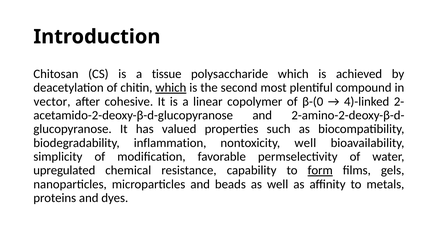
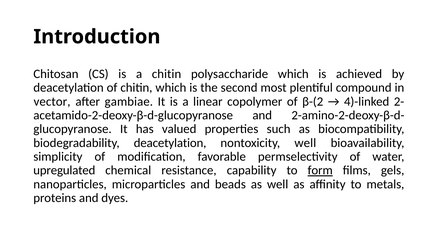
a tissue: tissue -> chitin (167, 74)
which underline: present -> none (171, 88)
cohesive: cohesive -> gambiae (129, 102)
β-(0: β-(0 -> β-(2 (313, 102)
biodegradability inflammation: inflammation -> deacetylation (170, 143)
